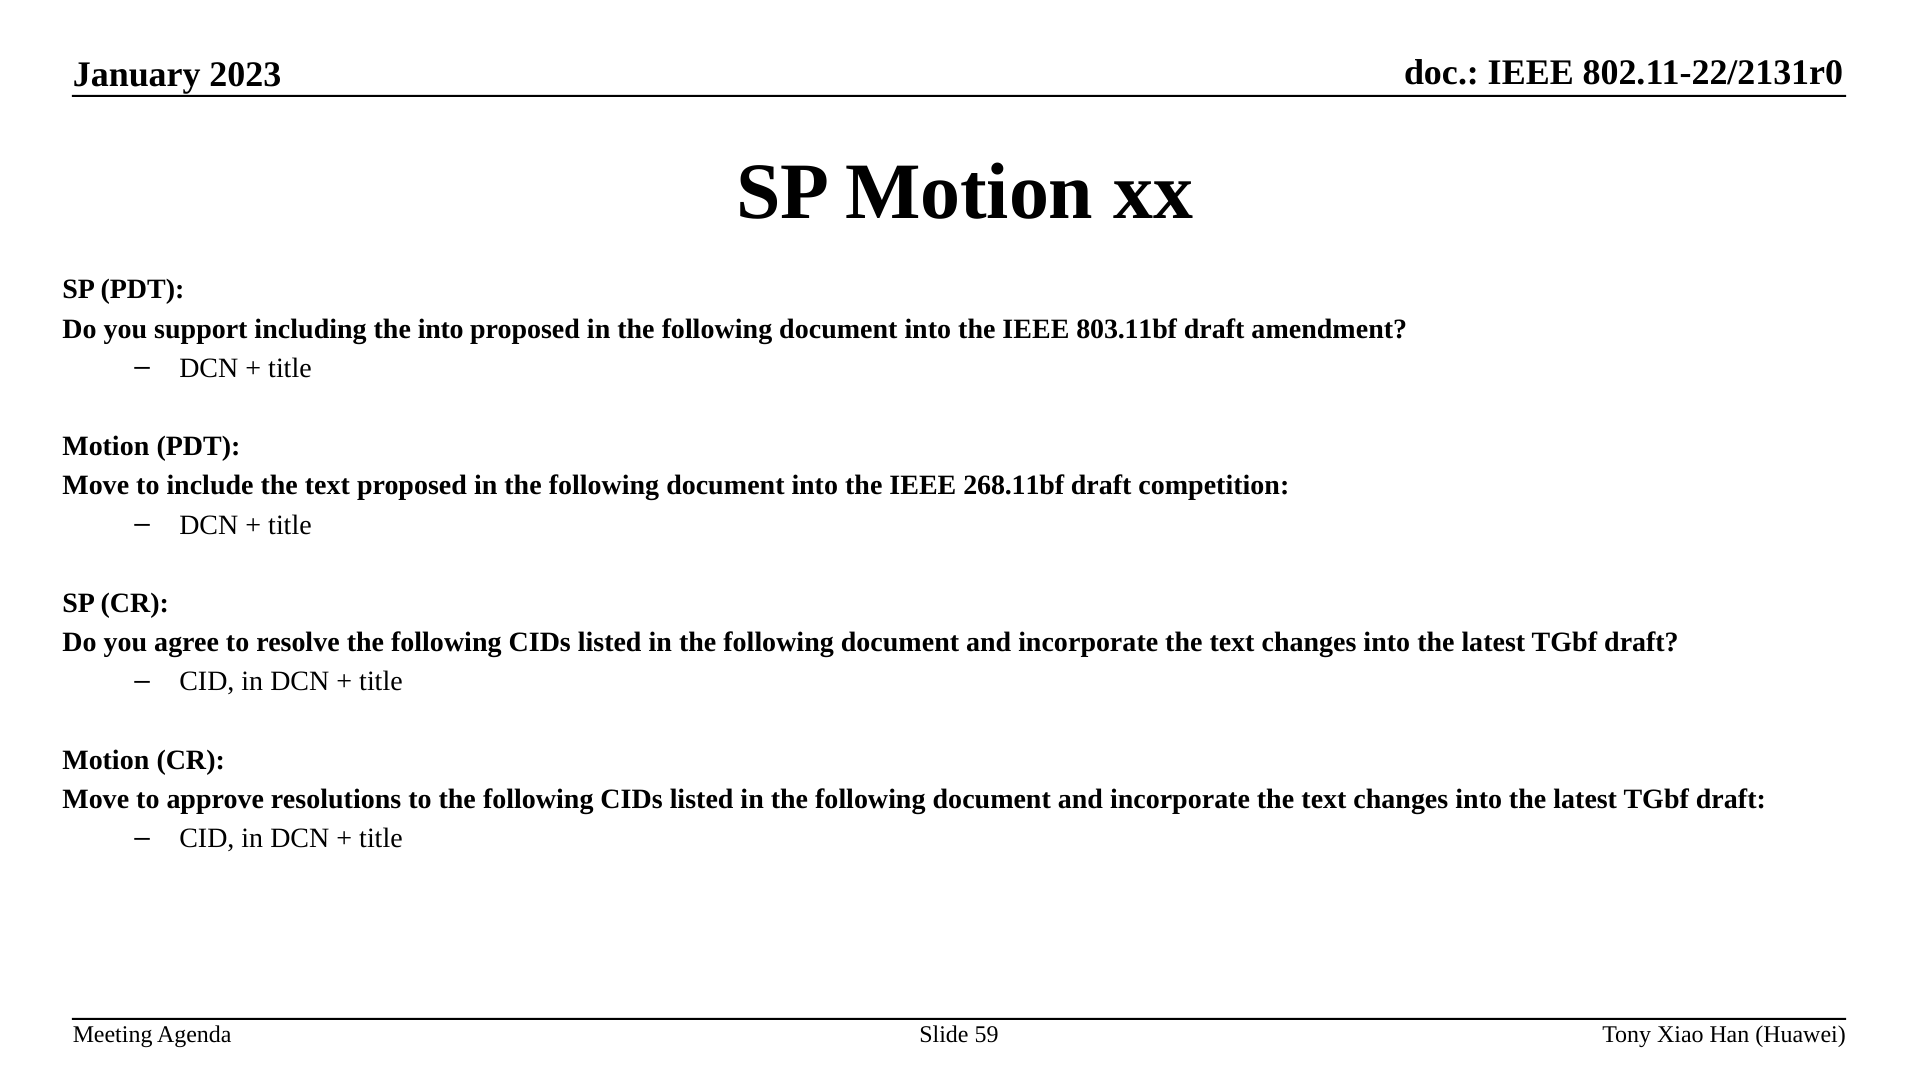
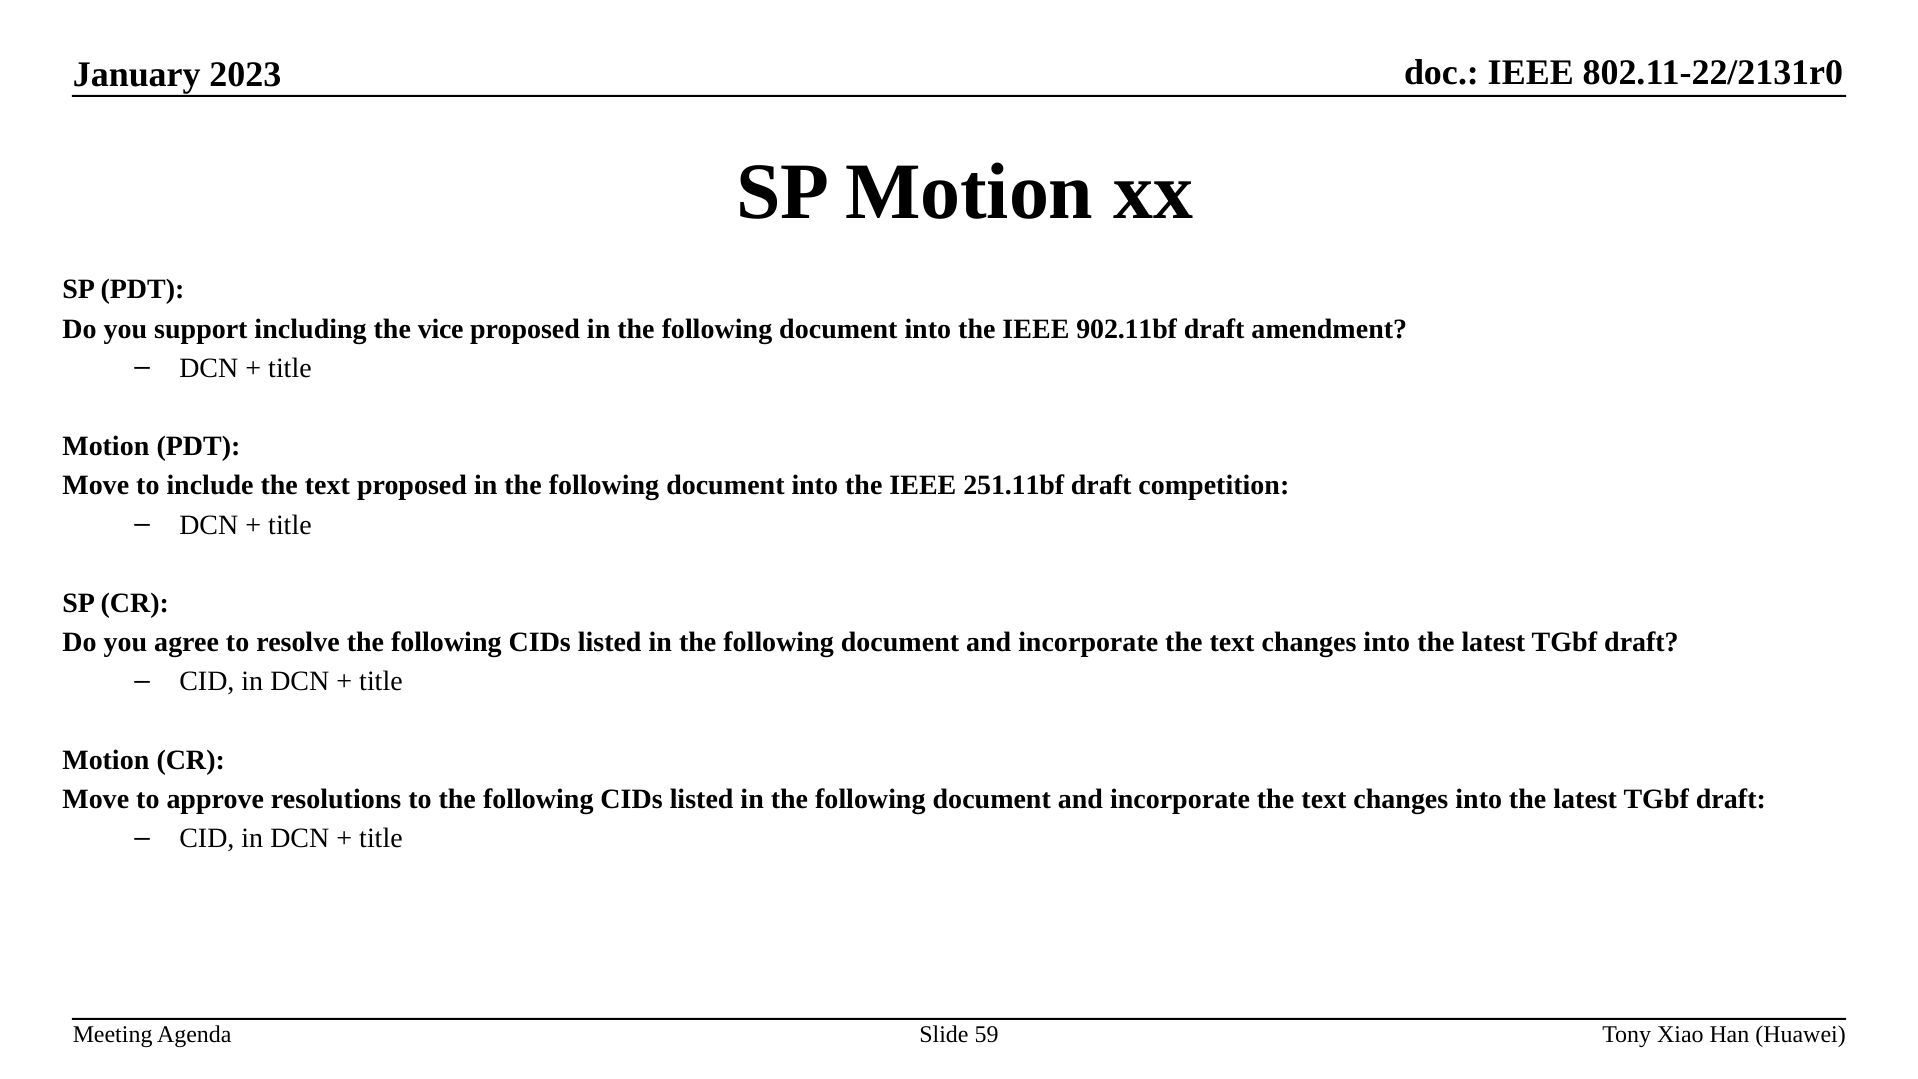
the into: into -> vice (441, 329)
803.11bf: 803.11bf -> 902.11bf (1127, 329)
268.11bf: 268.11bf -> 251.11bf (1014, 486)
